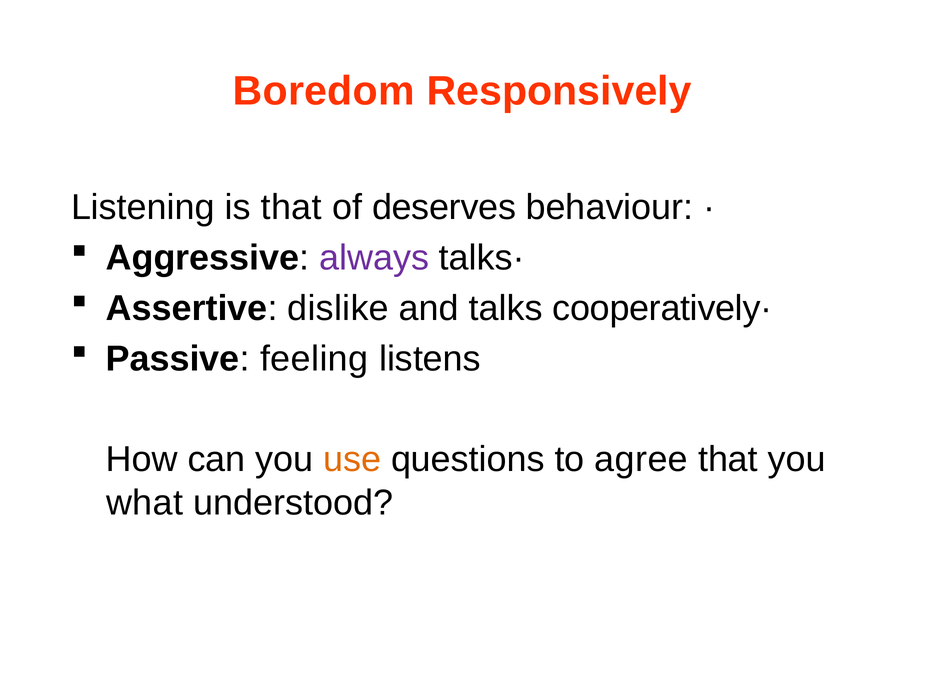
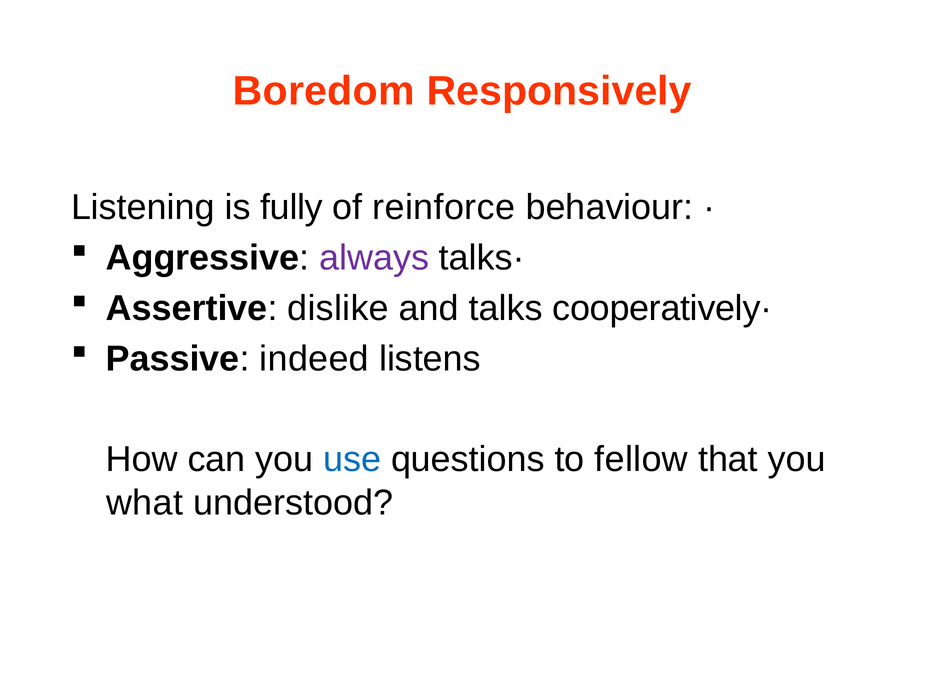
is that: that -> fully (292, 207)
deserves: deserves -> reinforce (444, 207)
feeling: feeling -> indeed (314, 359)
use colour: orange -> blue (352, 459)
agree: agree -> fellow (641, 459)
